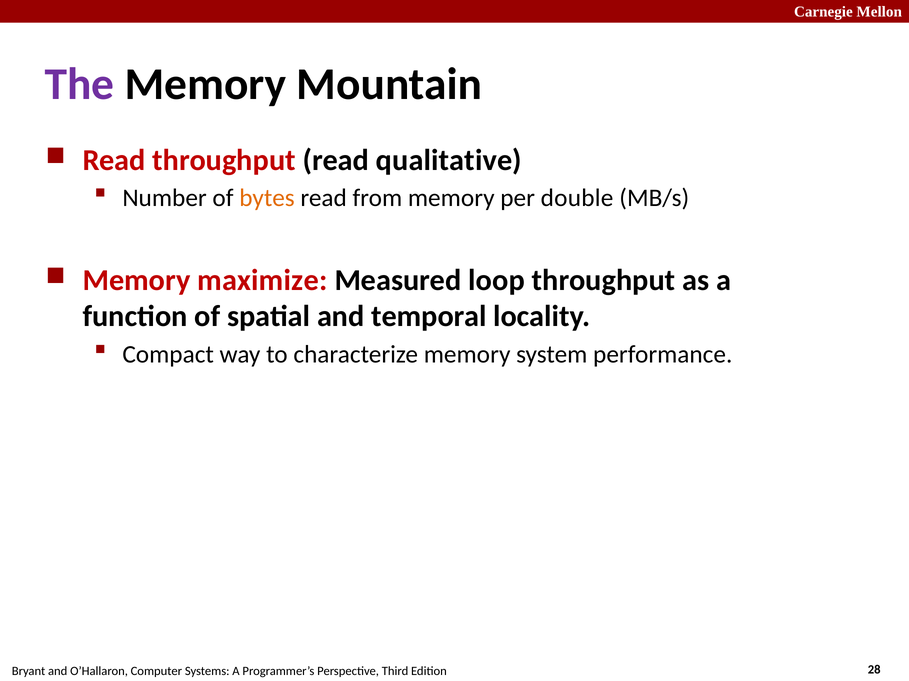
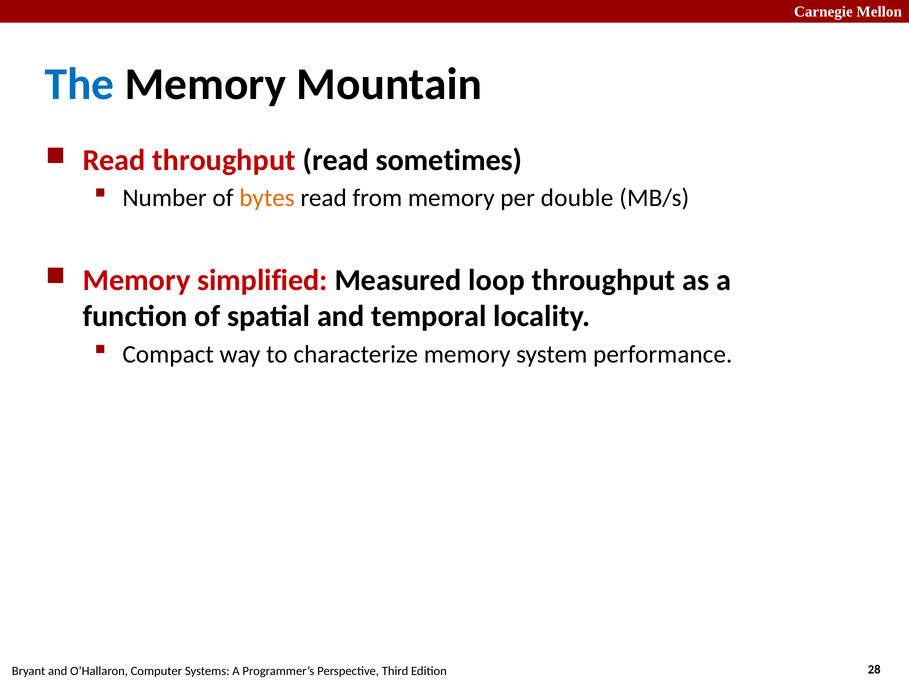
The colour: purple -> blue (79, 84)
qualitative: qualitative -> sometimes (449, 160)
maximize: maximize -> simplified (263, 280)
